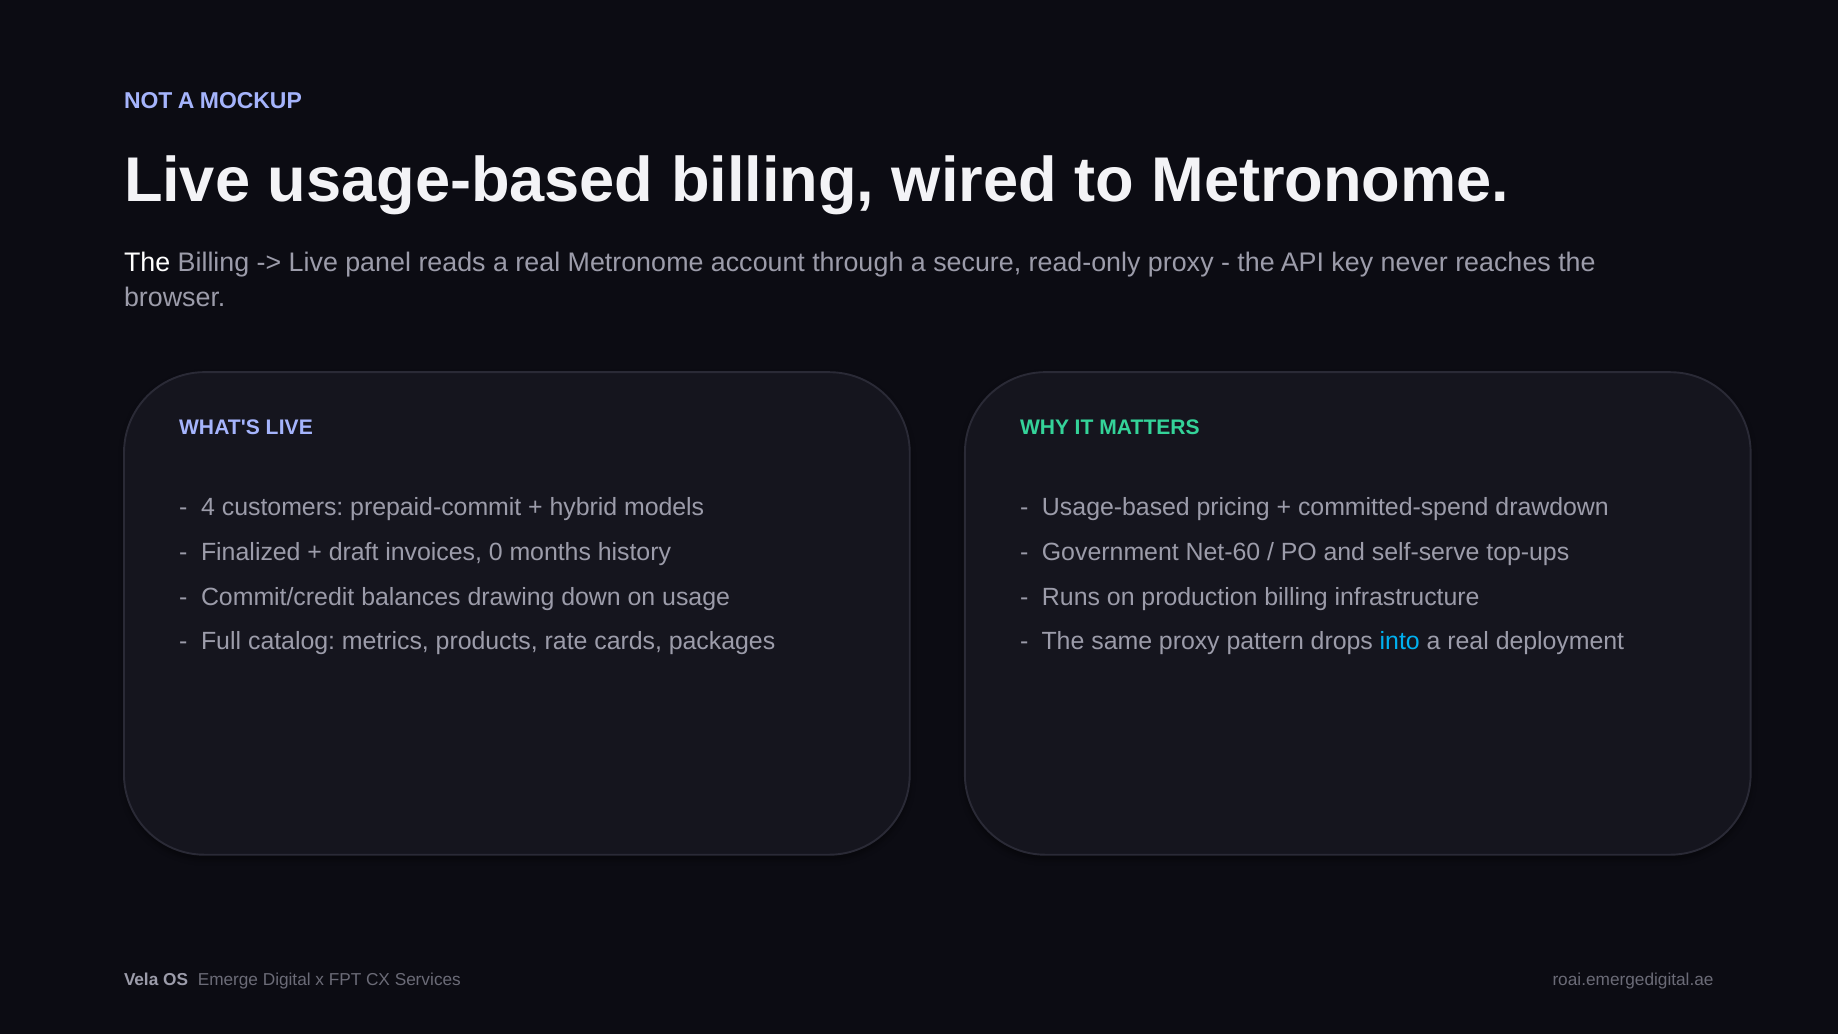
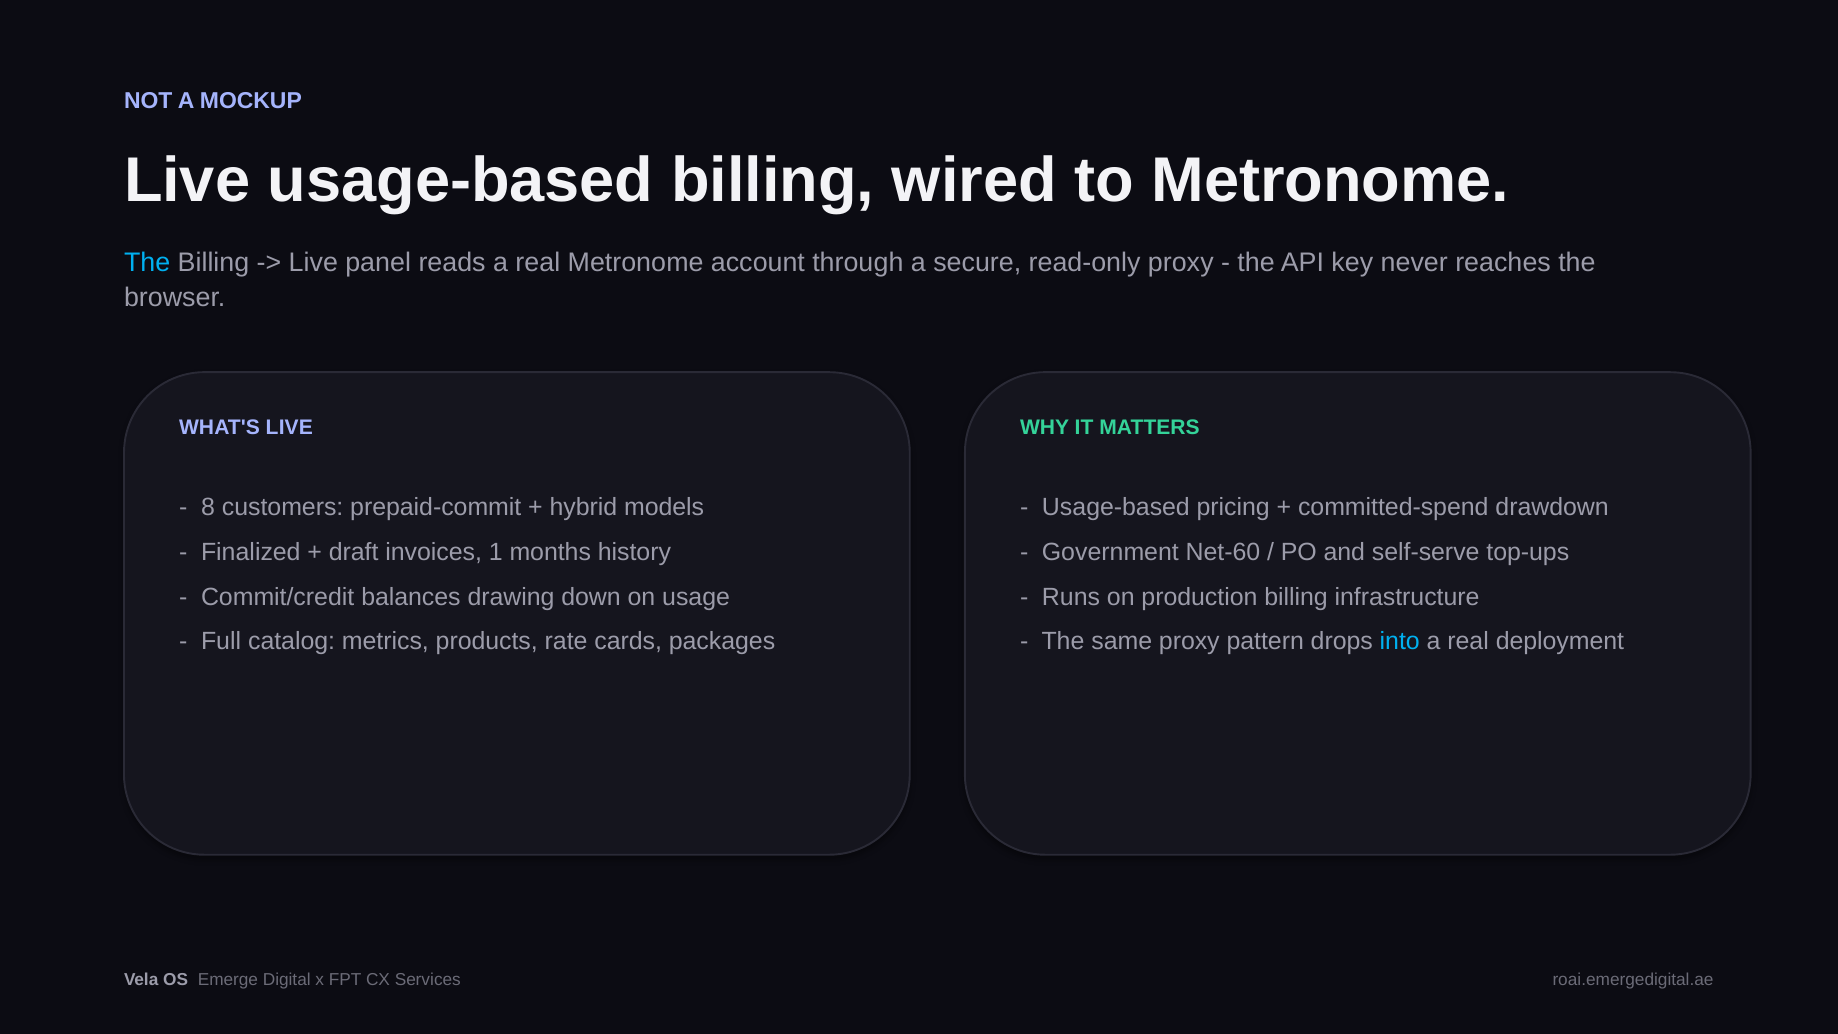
The colour: white -> light blue (147, 262)
4: 4 -> 8 (208, 507)
0: 0 -> 1 (496, 552)
